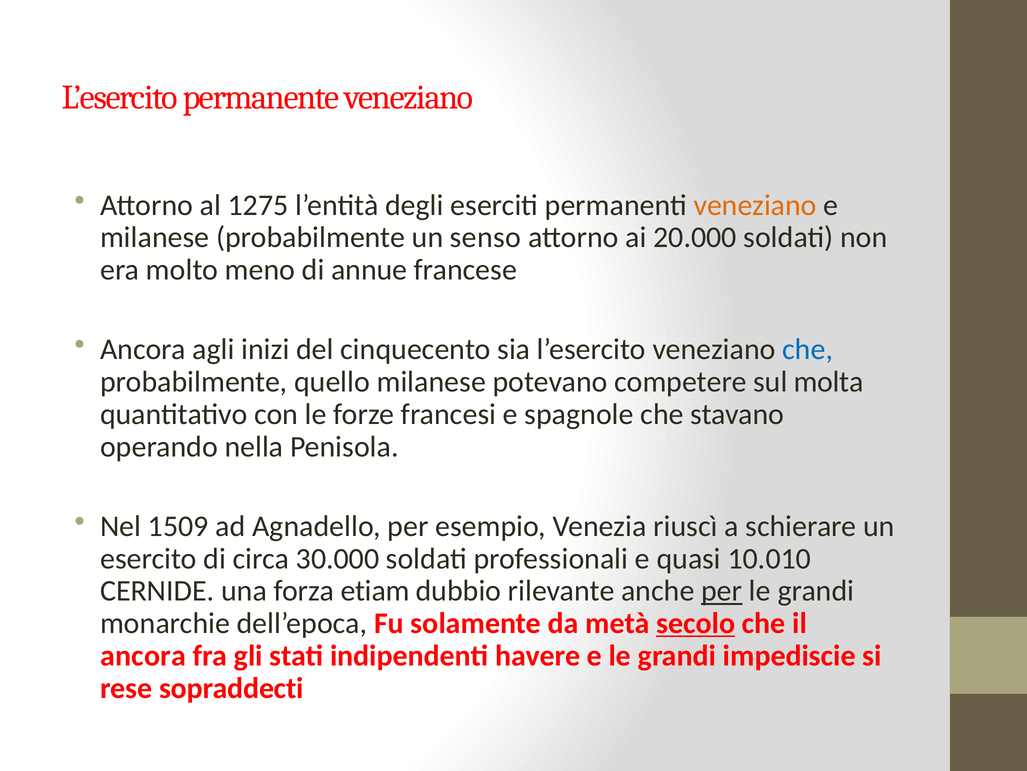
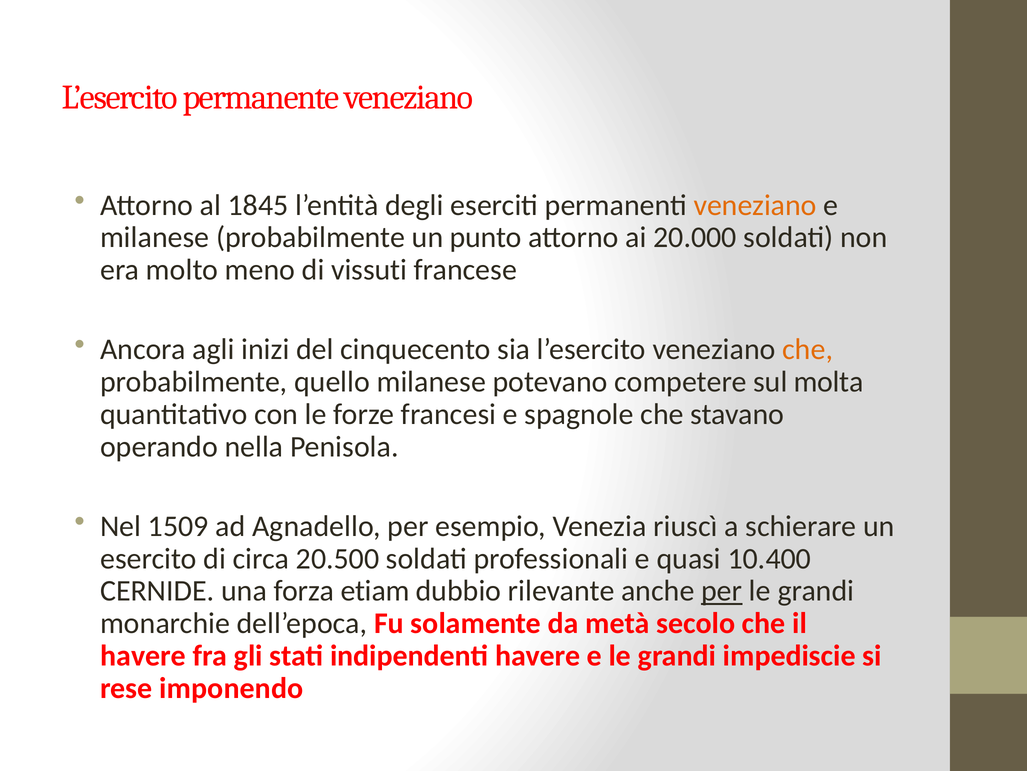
1275: 1275 -> 1845 (258, 205)
senso: senso -> punto (486, 237)
annue: annue -> vissuti (369, 270)
che colour: blue -> orange (808, 349)
30.000: 30.000 -> 20.500 (338, 558)
10.010: 10.010 -> 10.400 (769, 558)
secolo underline: present -> none (696, 623)
ancora: ancora -> havere (143, 655)
sopraddecti: sopraddecti -> imponendo (231, 687)
